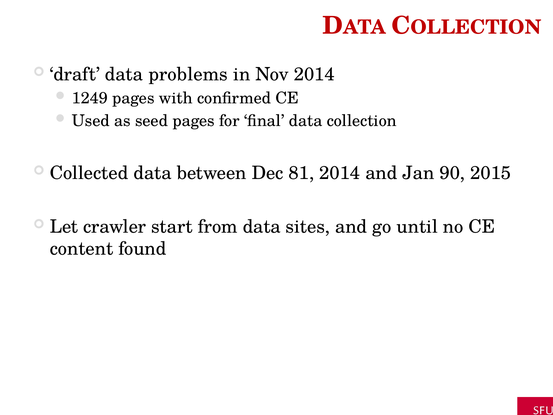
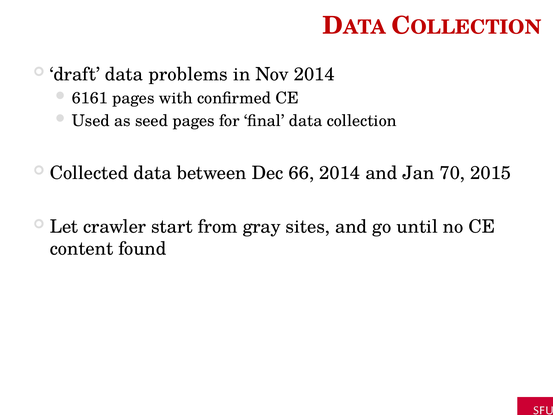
1249: 1249 -> 6161 (90, 98)
81: 81 -> 66 (301, 173)
90: 90 -> 70 (452, 173)
from data: data -> gray (262, 227)
